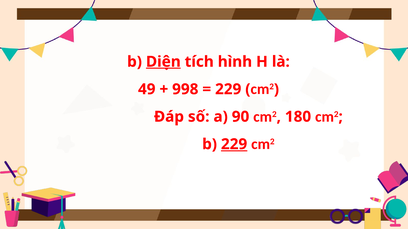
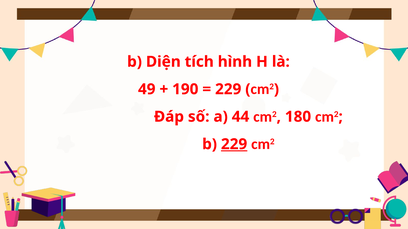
Diện underline: present -> none (163, 62)
998: 998 -> 190 (185, 89)
90: 90 -> 44 (241, 117)
